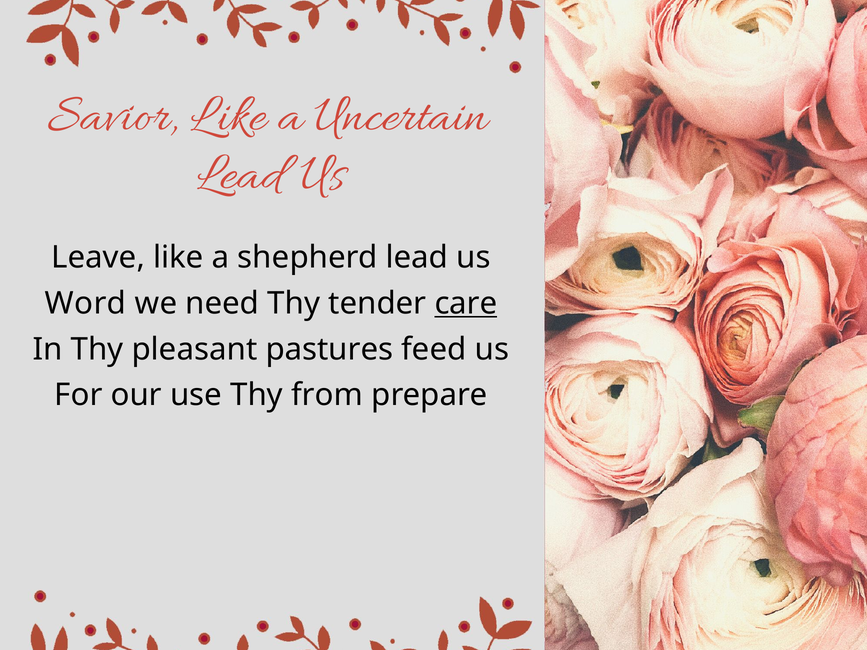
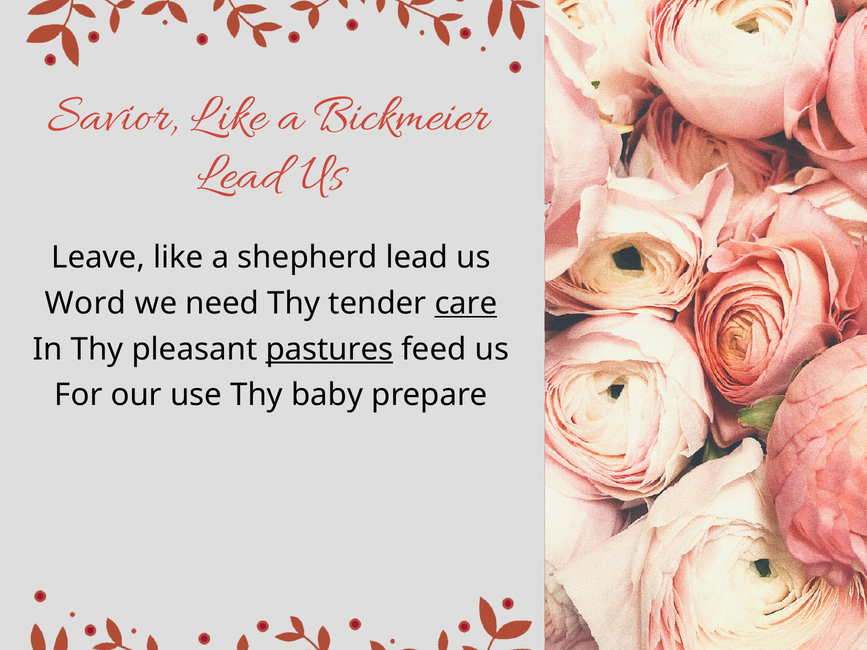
Uncertain: Uncertain -> Bickmeier (401, 111)
pastures underline: none -> present (329, 349)
from: from -> baby (327, 395)
